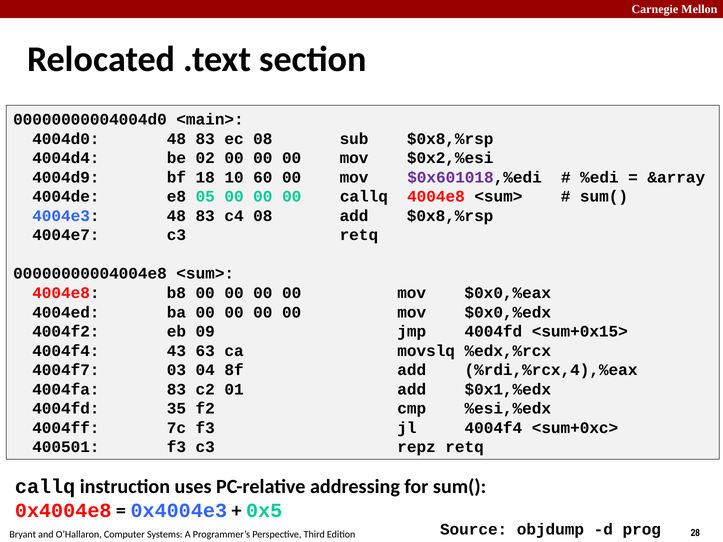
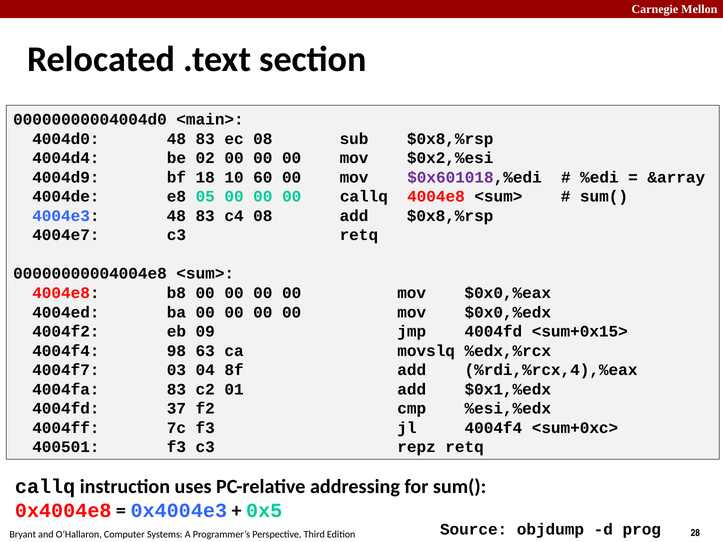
43: 43 -> 98 (176, 351)
35: 35 -> 37 (176, 409)
